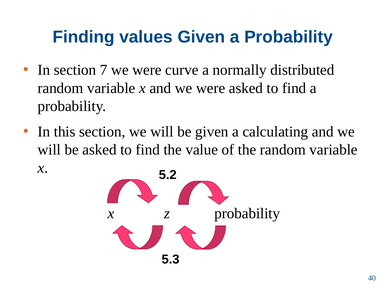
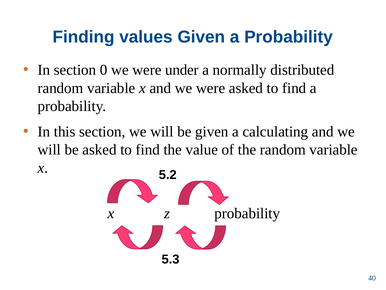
7: 7 -> 0 (104, 70)
curve: curve -> under (182, 70)
